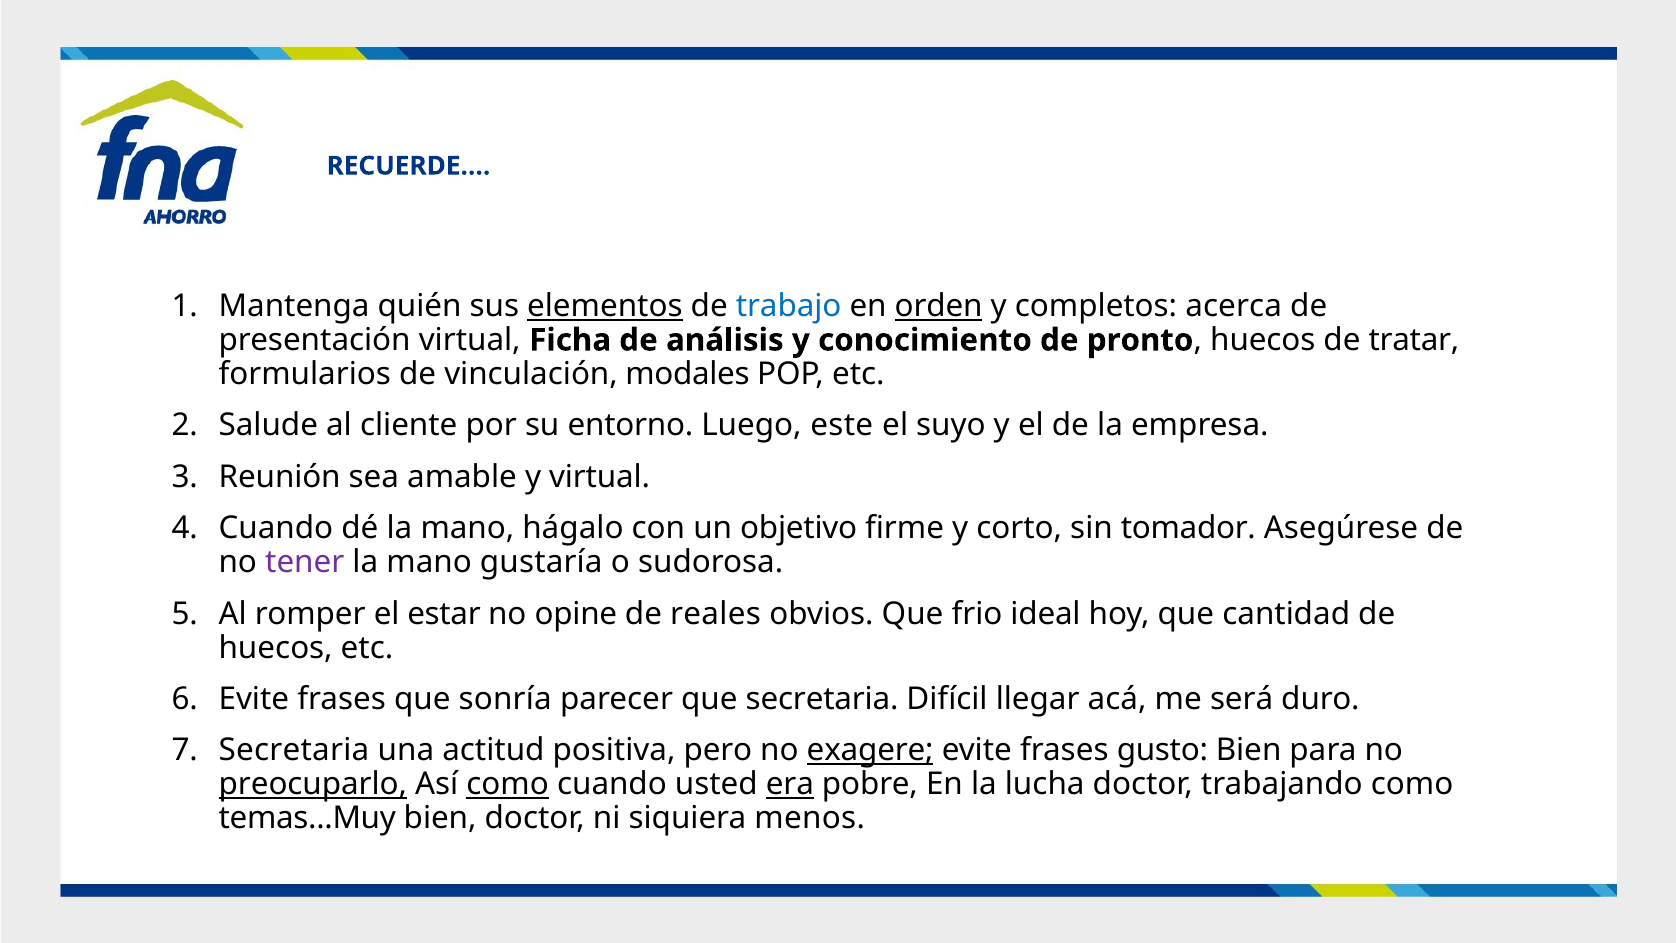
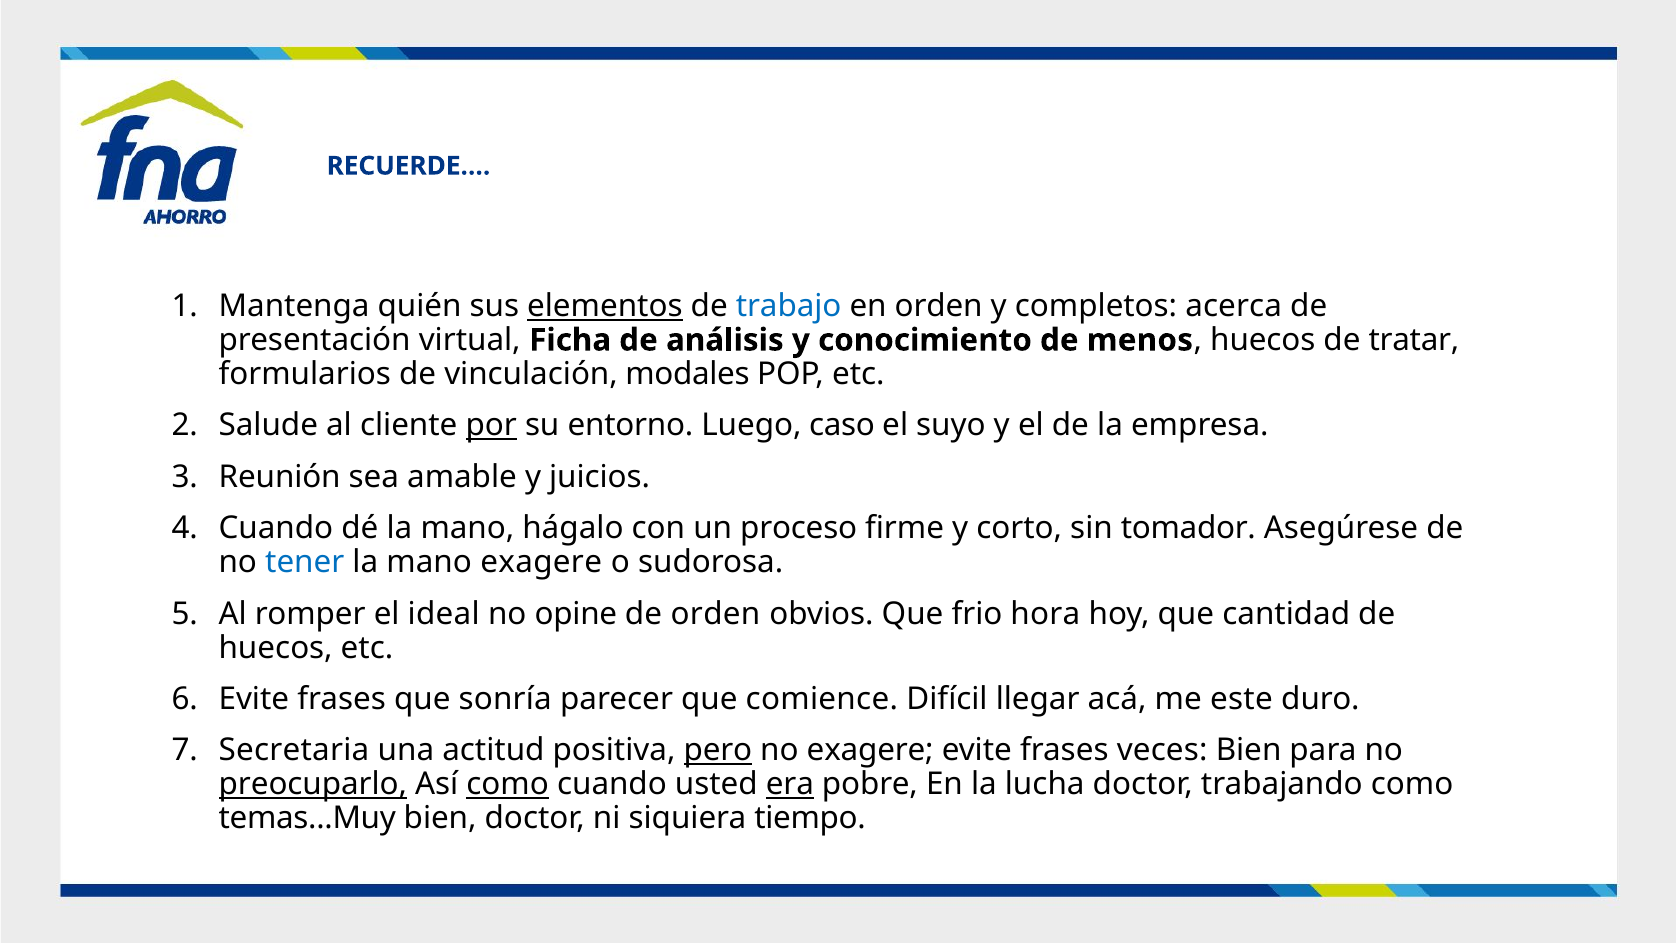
orden underline: present -> none (939, 306)
pronto: pronto -> menos (1140, 340)
por underline: none -> present (491, 425)
este: este -> caso (842, 425)
y virtual: virtual -> juicios (600, 477)
objetivo: objetivo -> proceso (799, 528)
tener colour: purple -> blue (305, 562)
mano gustaría: gustaría -> exagere (541, 562)
estar: estar -> ideal (444, 614)
de reales: reales -> orden (716, 614)
ideal: ideal -> hora (1045, 614)
que secretaria: secretaria -> comience (822, 699)
será: será -> este (1241, 699)
pero underline: none -> present (718, 750)
exagere underline: present -> none (870, 750)
gusto: gusto -> veces (1162, 750)
menos: menos -> tiempo (810, 818)
